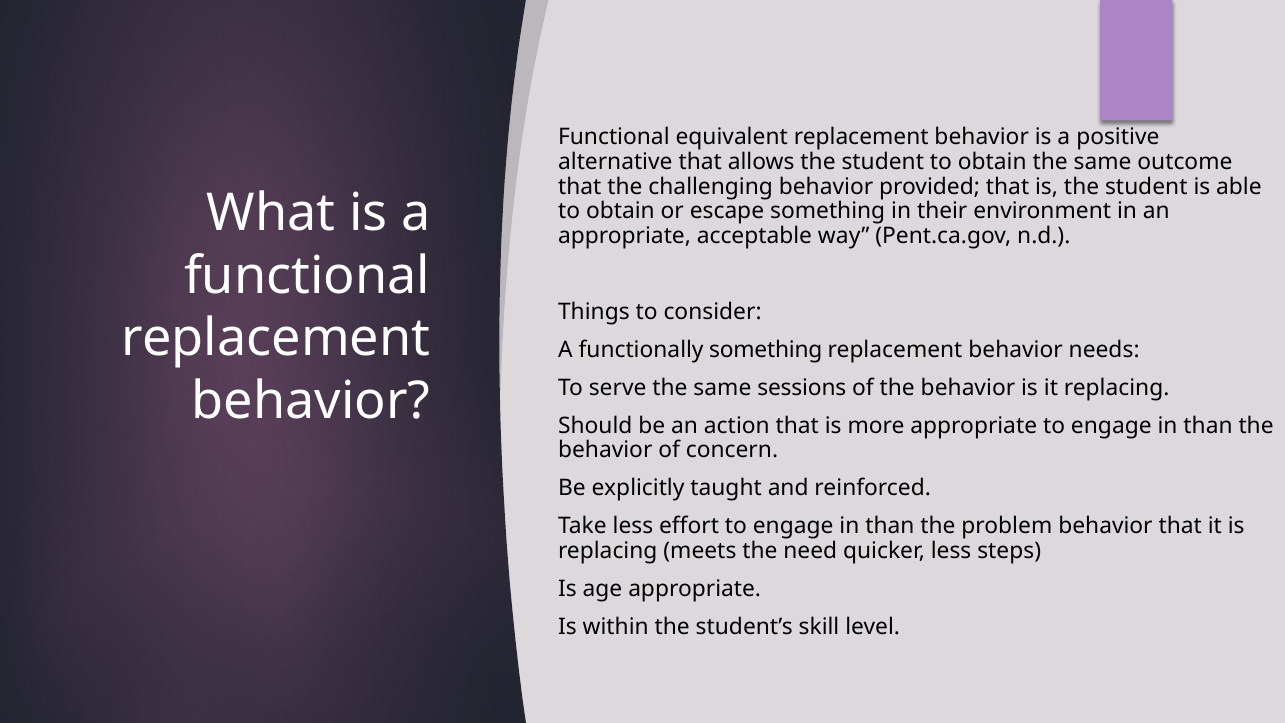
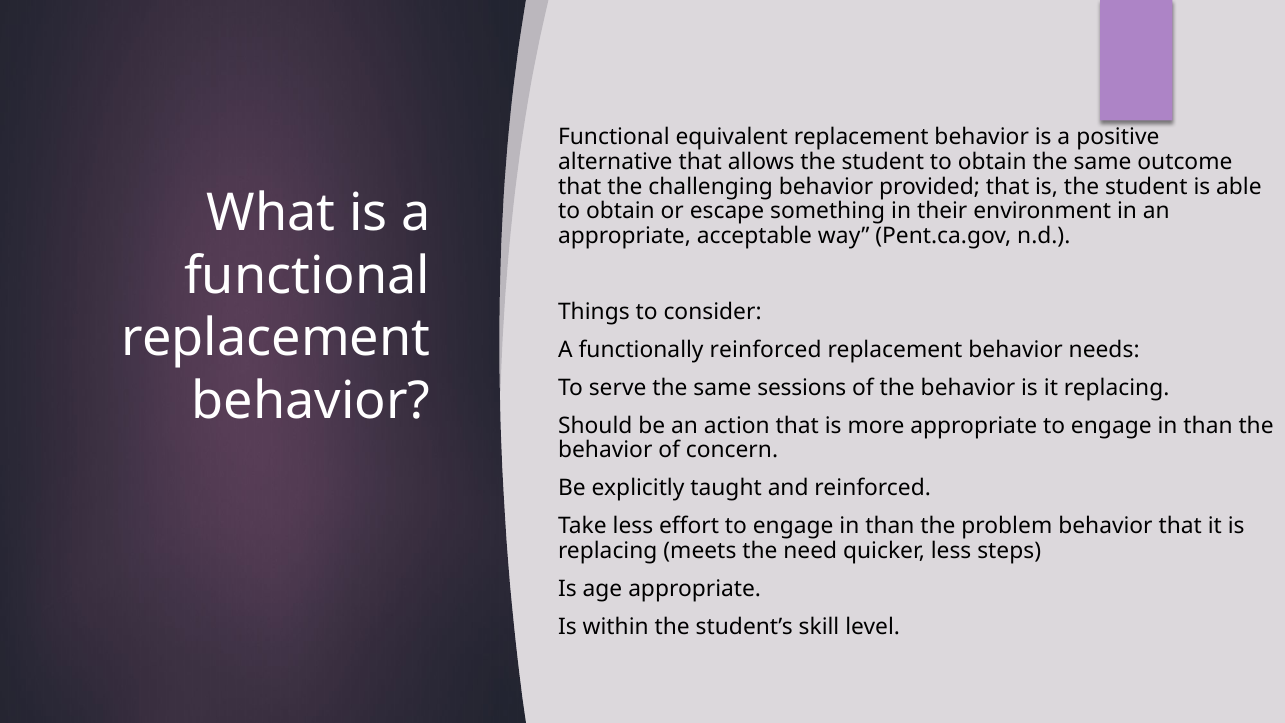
functionally something: something -> reinforced (766, 350)
